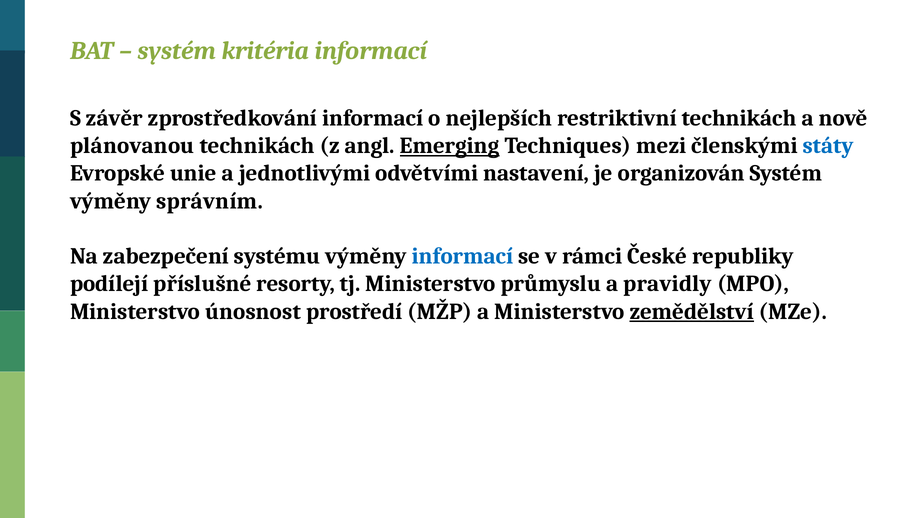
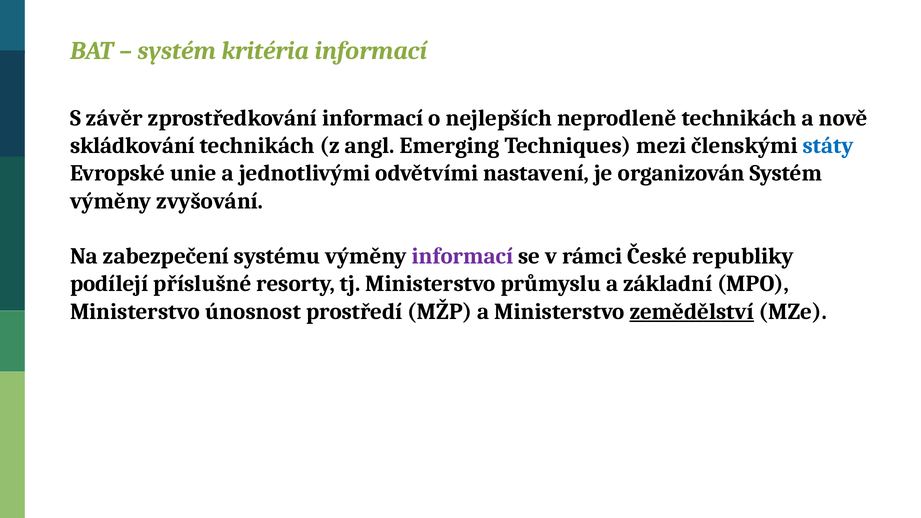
restriktivní: restriktivní -> neprodleně (617, 118)
plánovanou: plánovanou -> skládkování (132, 146)
Emerging underline: present -> none (450, 146)
správním: správním -> zvyšování (210, 201)
informací colour: blue -> purple (463, 256)
pravidly: pravidly -> základní (668, 284)
